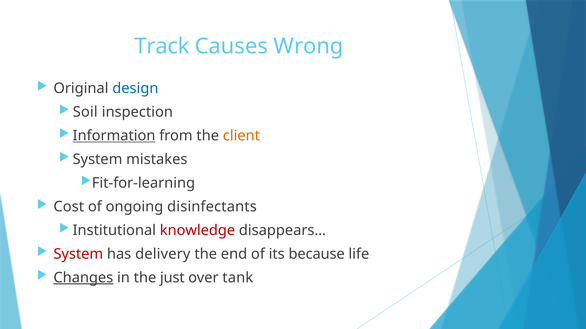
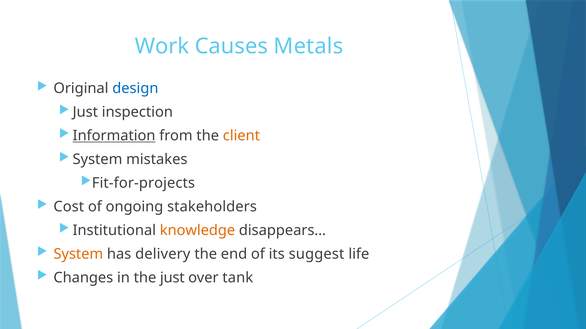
Track: Track -> Work (162, 46)
Wrong: Wrong -> Metals (308, 46)
Soil: Soil -> Just (85, 112)
Fit-for-learning: Fit-for-learning -> Fit-for-projects (143, 183)
disinfectants: disinfectants -> stakeholders (212, 207)
knowledge colour: red -> orange (197, 231)
System colour: red -> orange (78, 254)
because: because -> suggest (317, 254)
Changes underline: present -> none (83, 278)
